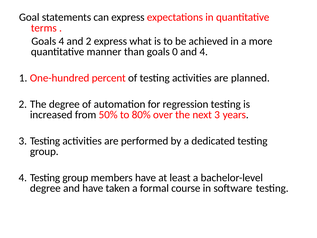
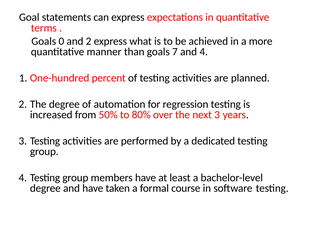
Goals 4: 4 -> 0 (61, 41)
0: 0 -> 7 (175, 52)
